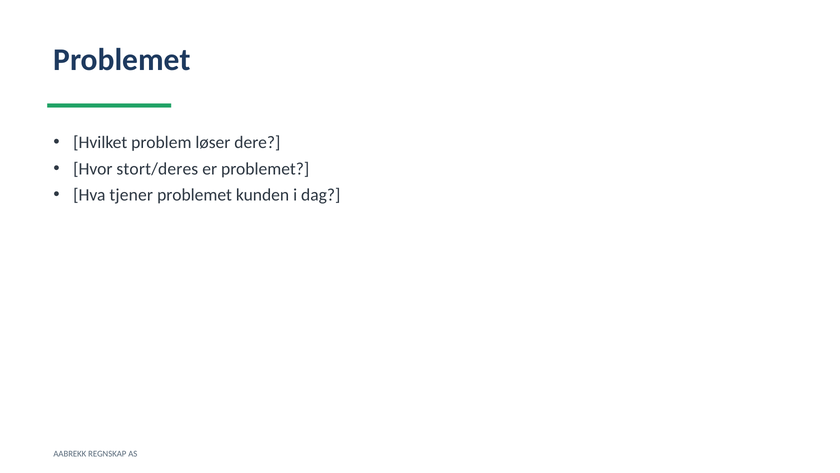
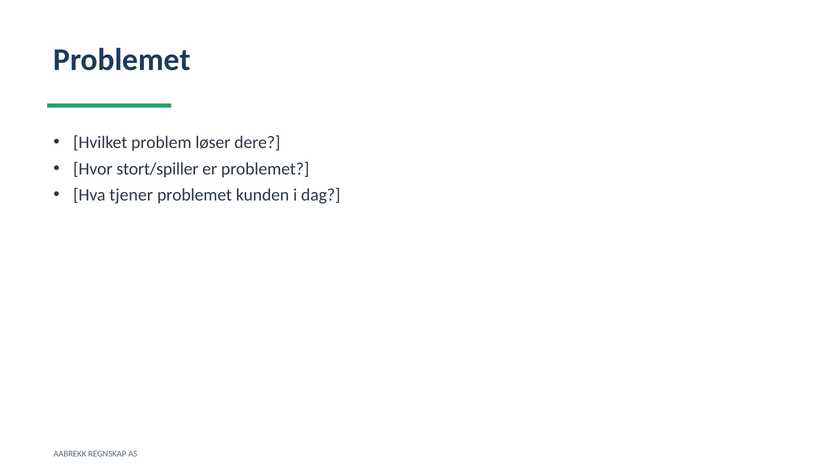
stort/deres: stort/deres -> stort/spiller (157, 169)
